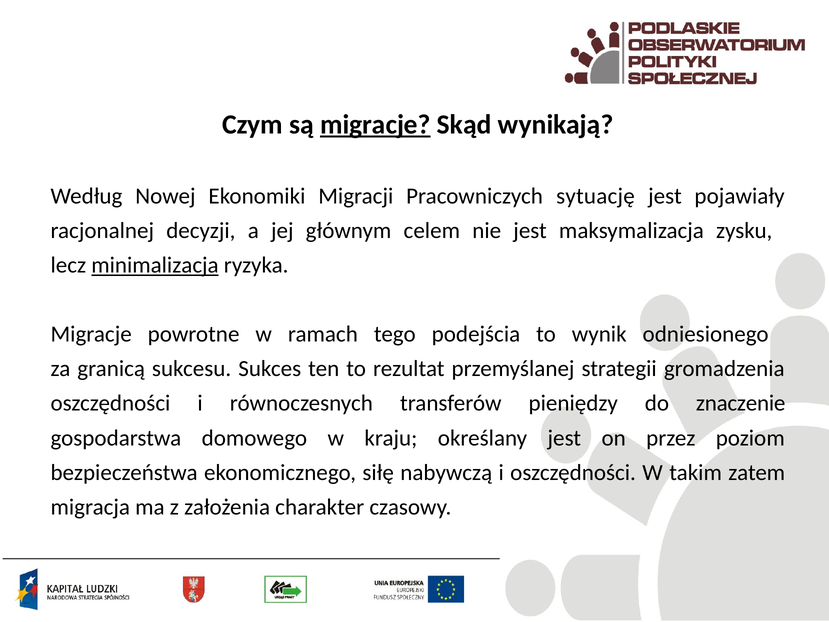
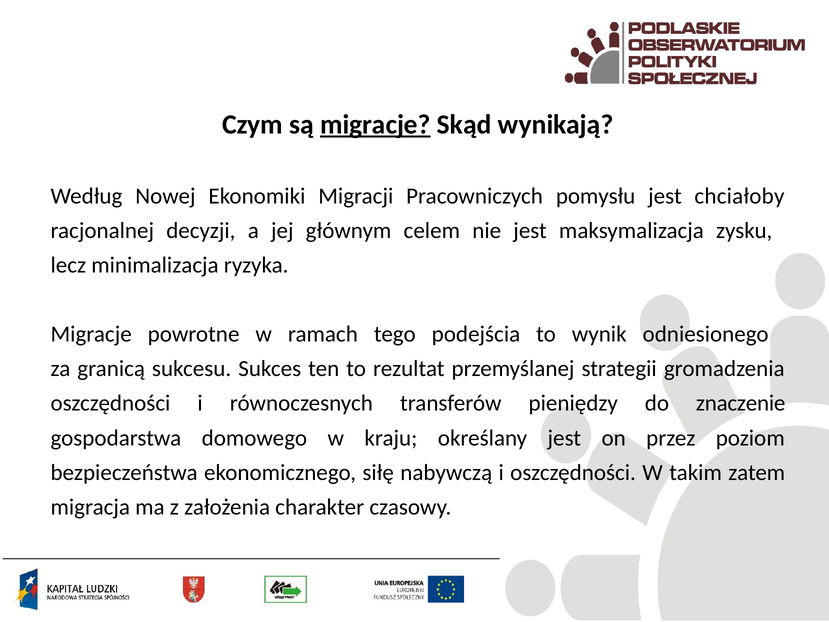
sytuację: sytuację -> pomysłu (596, 196)
pojawiały: pojawiały -> chciałoby (739, 196)
minimalizacja underline: present -> none (155, 265)
